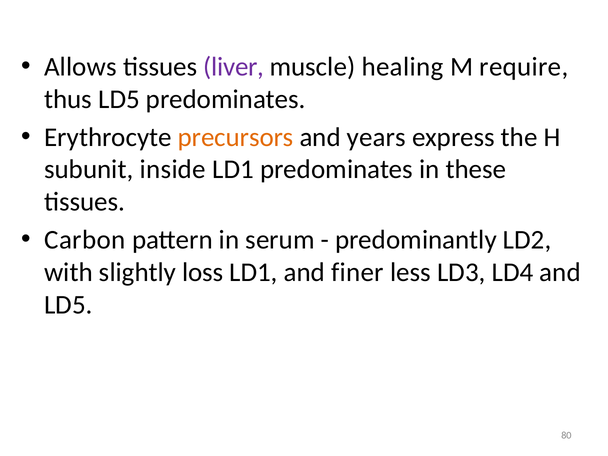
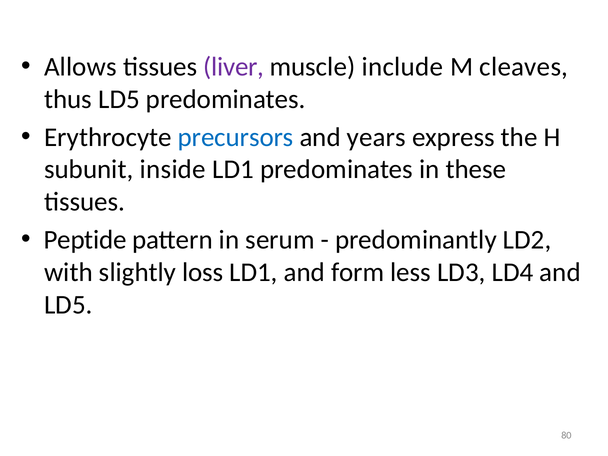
healing: healing -> include (402, 67)
require: require -> cleaves (524, 67)
precursors colour: orange -> blue (236, 137)
Carbon: Carbon -> Peptide (85, 240)
finer: finer -> form (358, 272)
